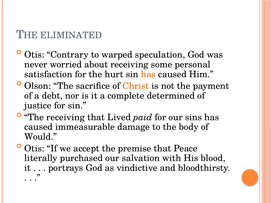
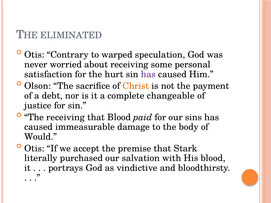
has colour: orange -> purple (148, 74)
determined: determined -> changeable (171, 96)
that Lived: Lived -> Blood (119, 117)
Peace: Peace -> Stark (185, 149)
